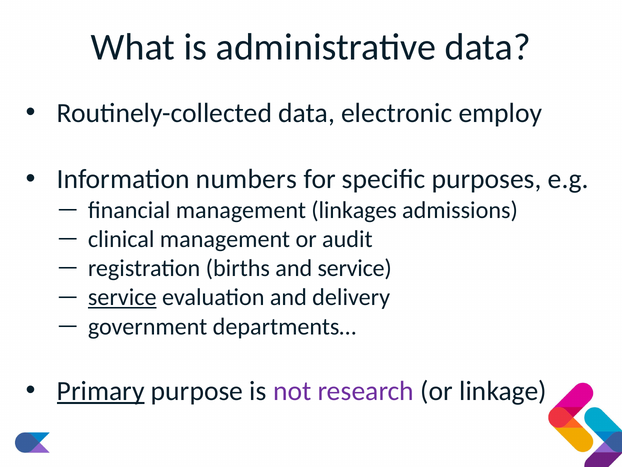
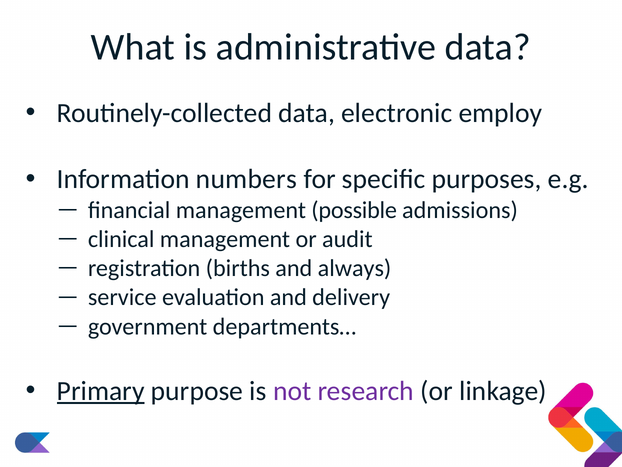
linkages: linkages -> possible (354, 210)
and service: service -> always (355, 268)
service underline: present -> none (122, 297)
